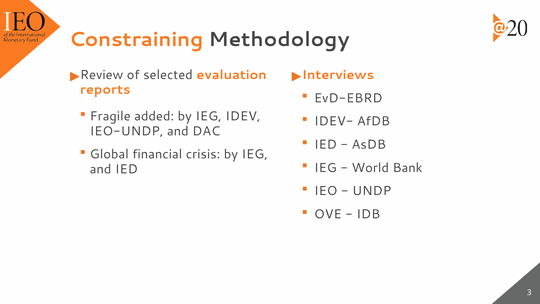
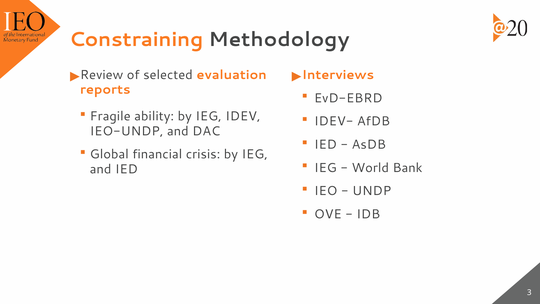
added: added -> ability (154, 116)
